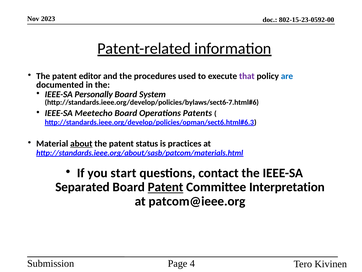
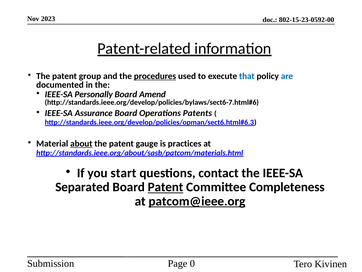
editor: editor -> group (90, 76)
procedures underline: none -> present (155, 76)
that colour: purple -> blue (247, 76)
System: System -> Amend (153, 94)
Meetecho: Meetecho -> Assurance (94, 113)
status: status -> gauge (147, 143)
Interpretation: Interpretation -> Completeness (287, 187)
patcom@ieee.org underline: none -> present (197, 201)
4: 4 -> 0 (192, 263)
